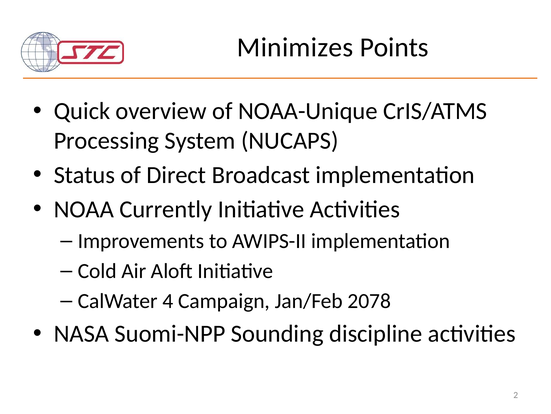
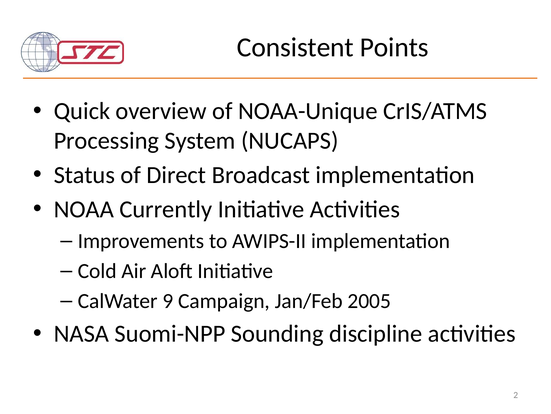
Minimizes: Minimizes -> Consistent (295, 47)
4: 4 -> 9 (168, 301)
2078: 2078 -> 2005 (369, 301)
